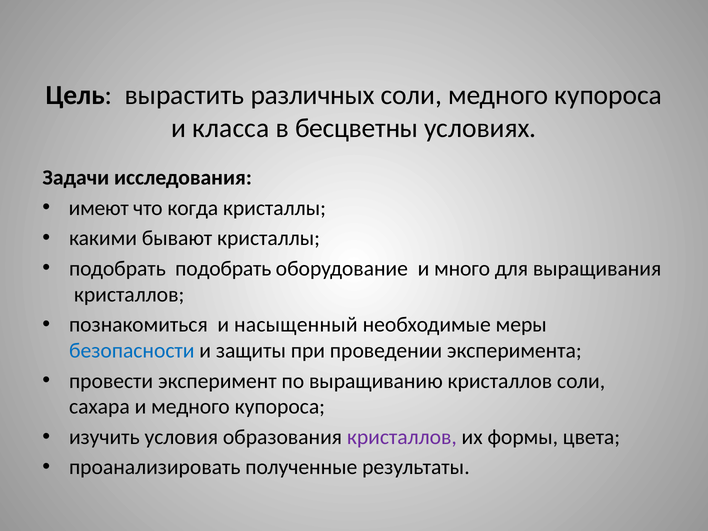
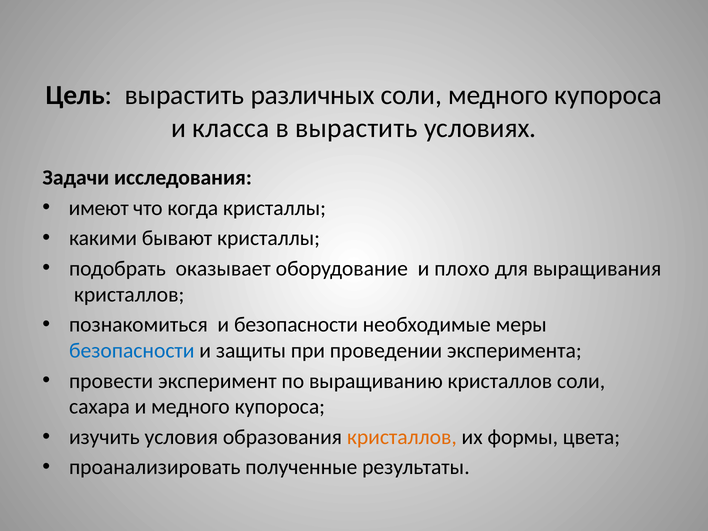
в бесцветны: бесцветны -> вырастить (356, 128)
подобрать подобрать: подобрать -> оказывает (223, 268)
много: много -> плохо (462, 268)
и насыщенный: насыщенный -> безопасности (296, 325)
кристаллов colour: purple -> orange (402, 437)
